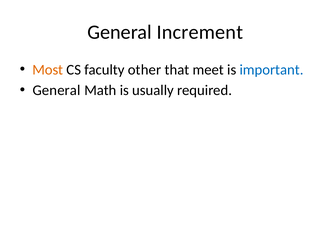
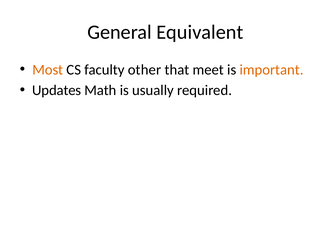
Increment: Increment -> Equivalent (200, 32)
important colour: blue -> orange (272, 69)
General: General -> Updates (57, 90)
